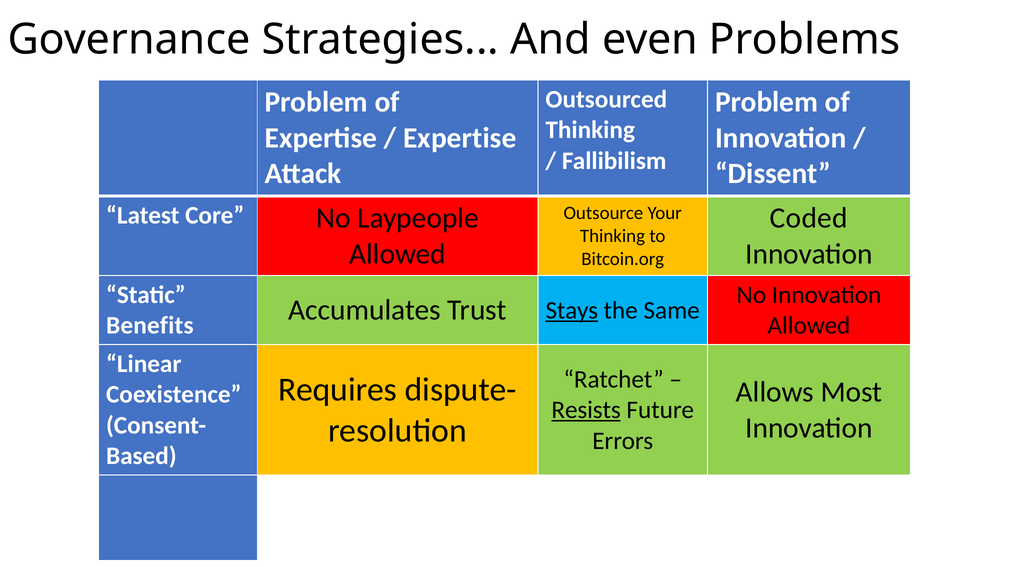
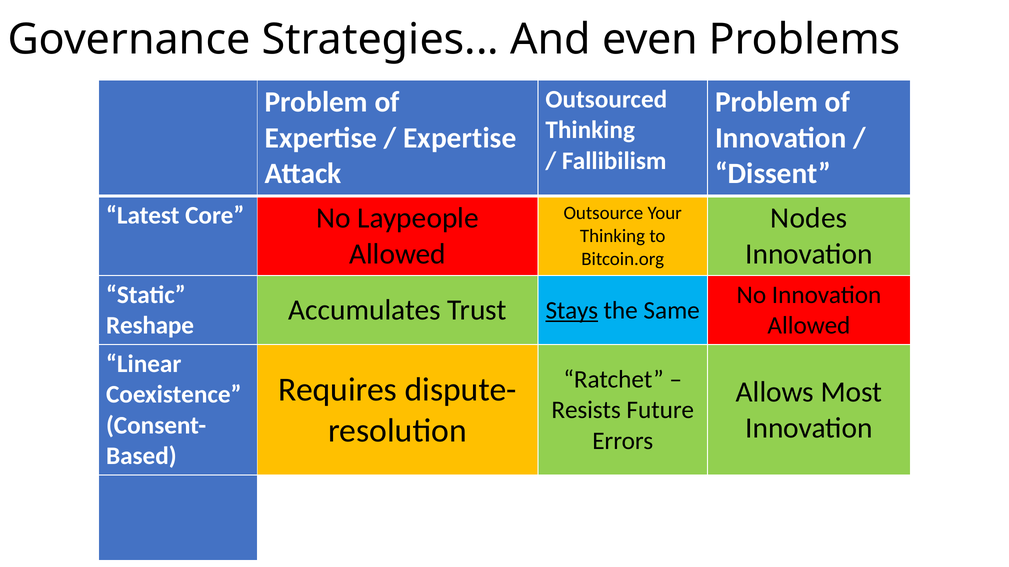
Coded: Coded -> Nodes (809, 218)
Benefits: Benefits -> Reshape (150, 326)
Resists underline: present -> none (586, 410)
